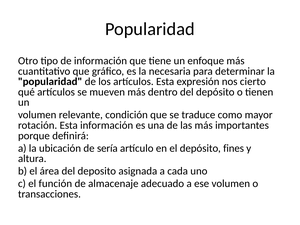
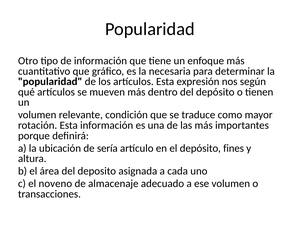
cierto: cierto -> según (253, 82)
función: función -> noveno (55, 184)
